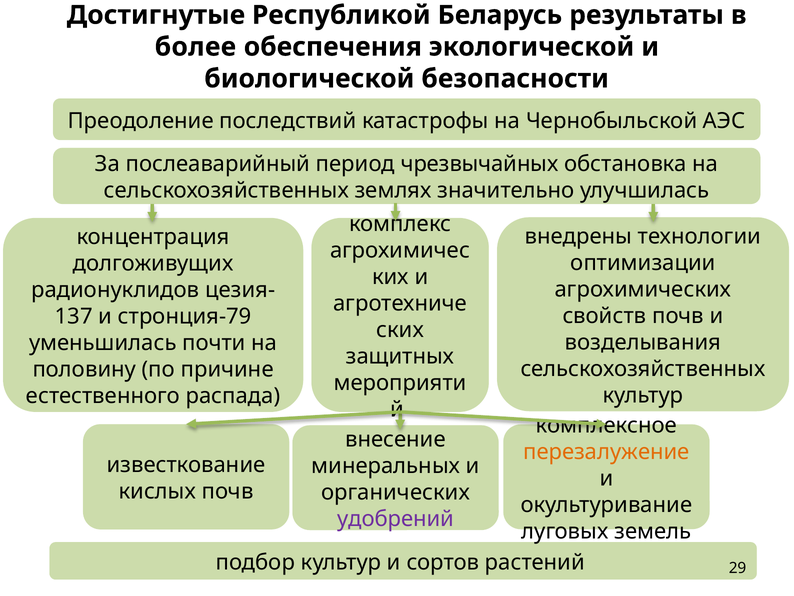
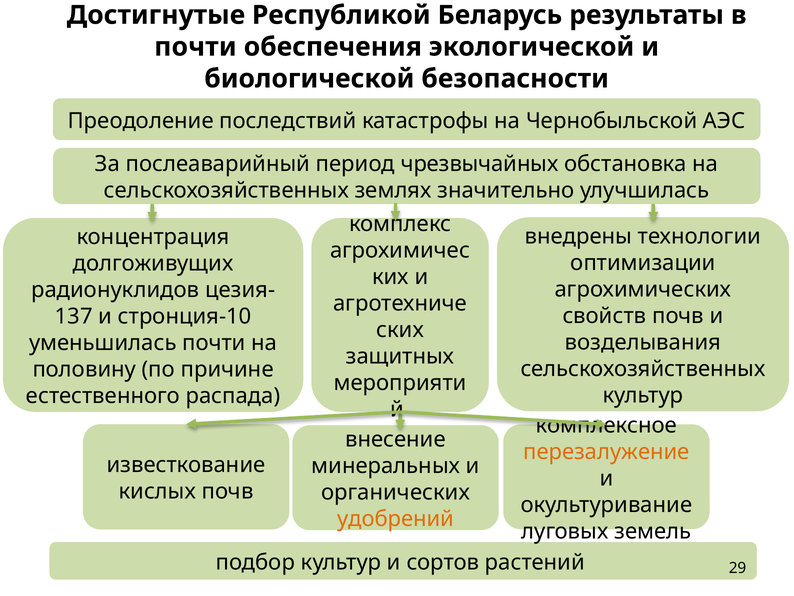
более: более -> почти (195, 47)
стронция-79: стронция-79 -> стронция-10 (185, 316)
удобрений colour: purple -> orange (396, 519)
